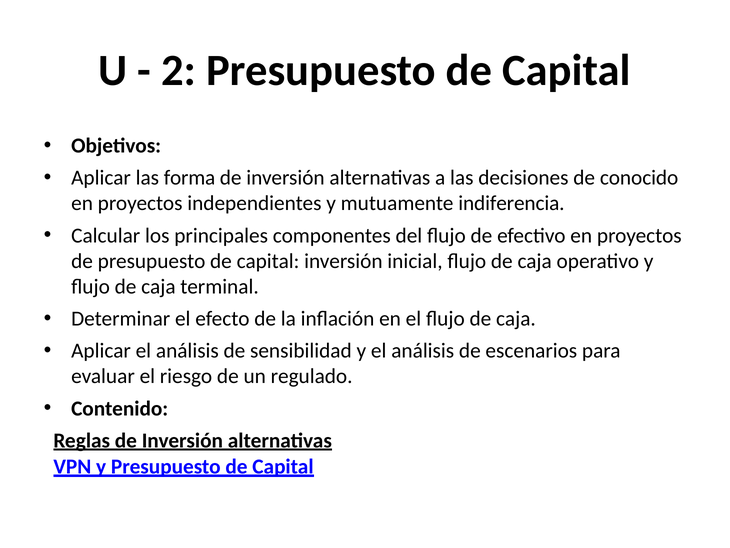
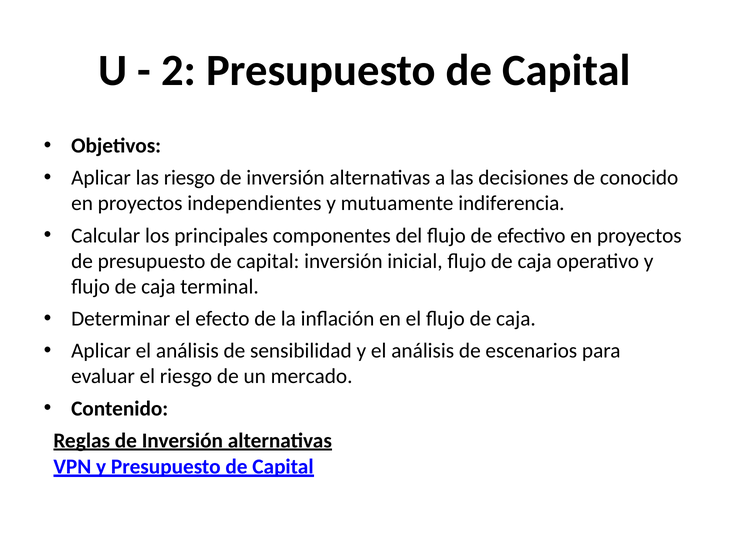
las forma: forma -> riesgo (190, 178)
regulado: regulado -> mercado (312, 376)
